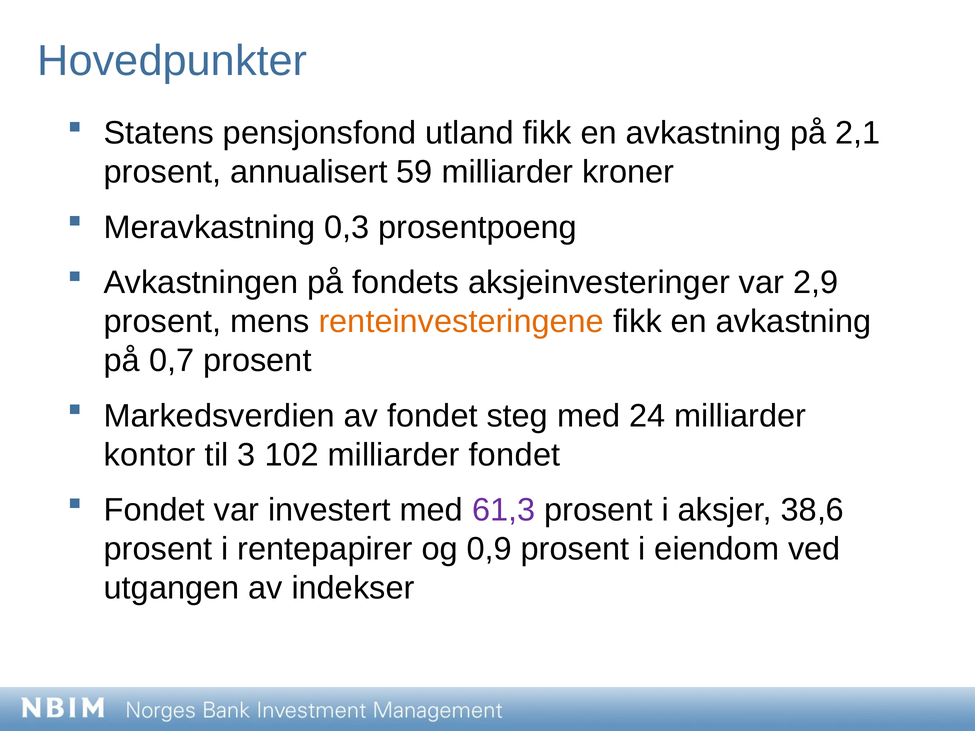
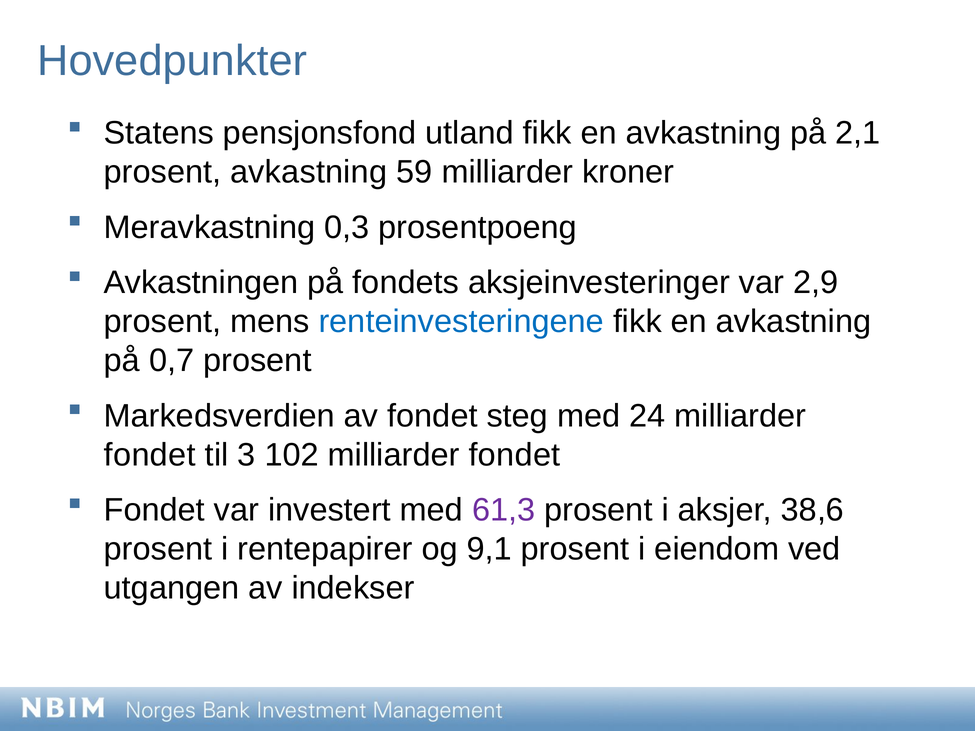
prosent annualisert: annualisert -> avkastning (309, 172)
renteinvesteringene colour: orange -> blue (461, 322)
kontor: kontor -> fondet (150, 455)
0,9: 0,9 -> 9,1 (489, 549)
